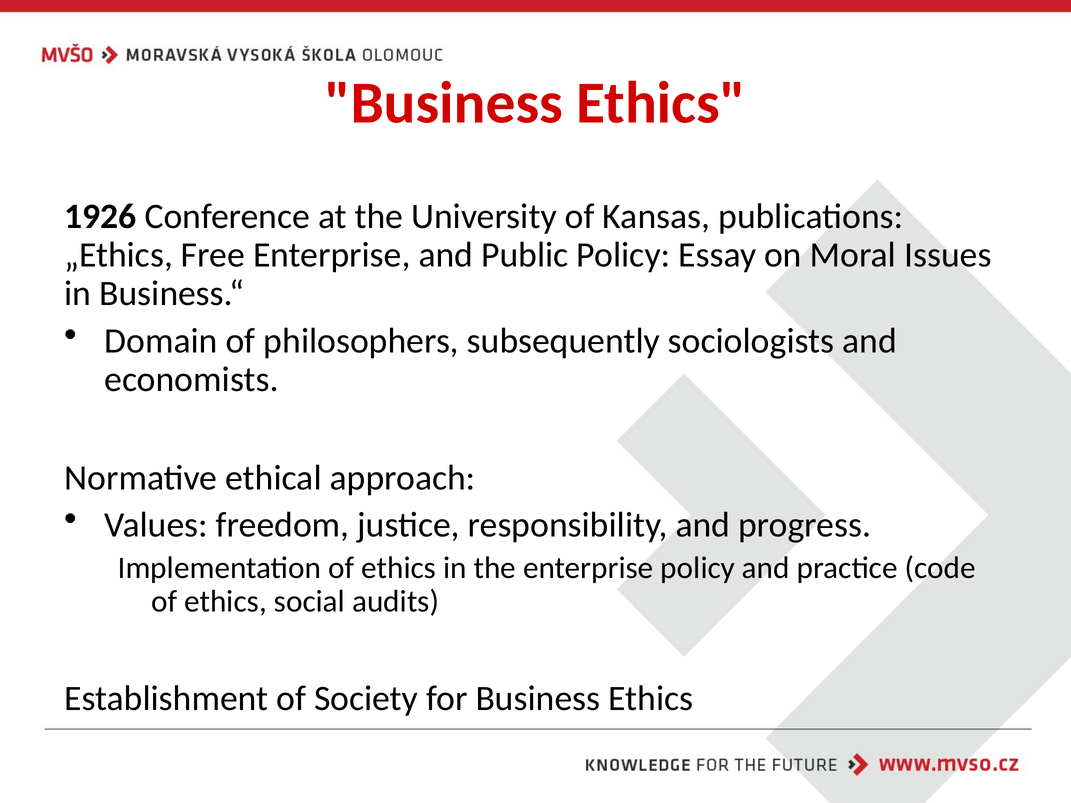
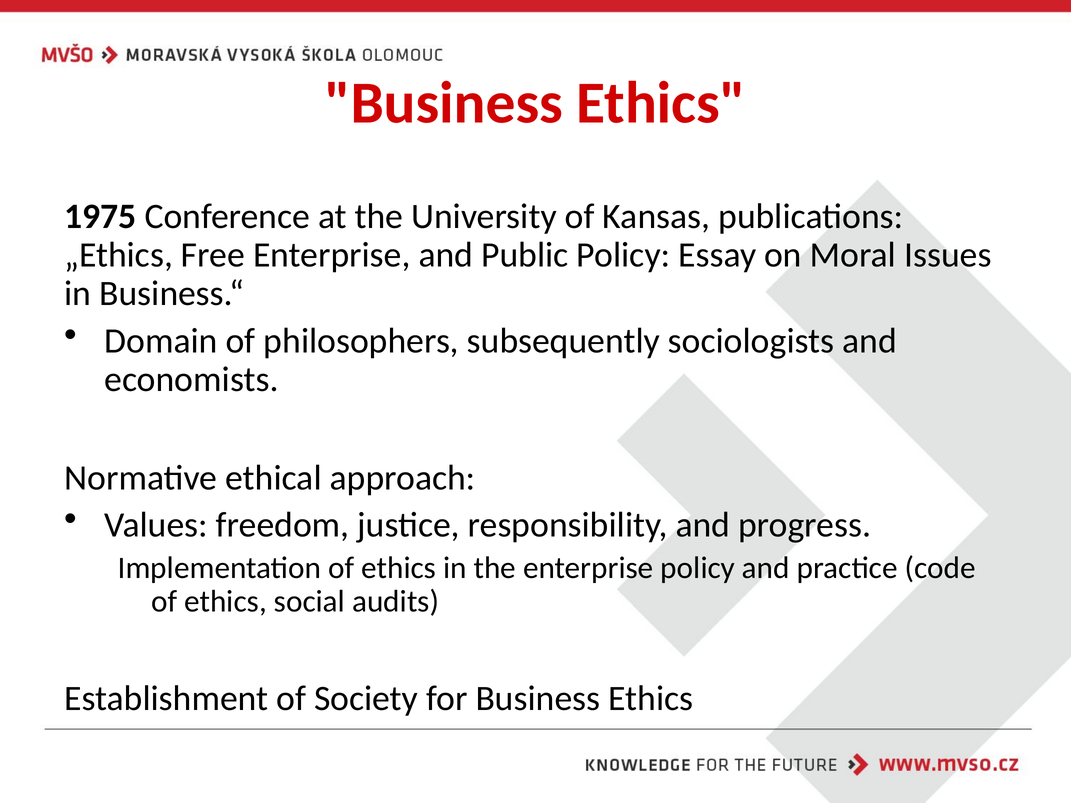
1926: 1926 -> 1975 (100, 217)
